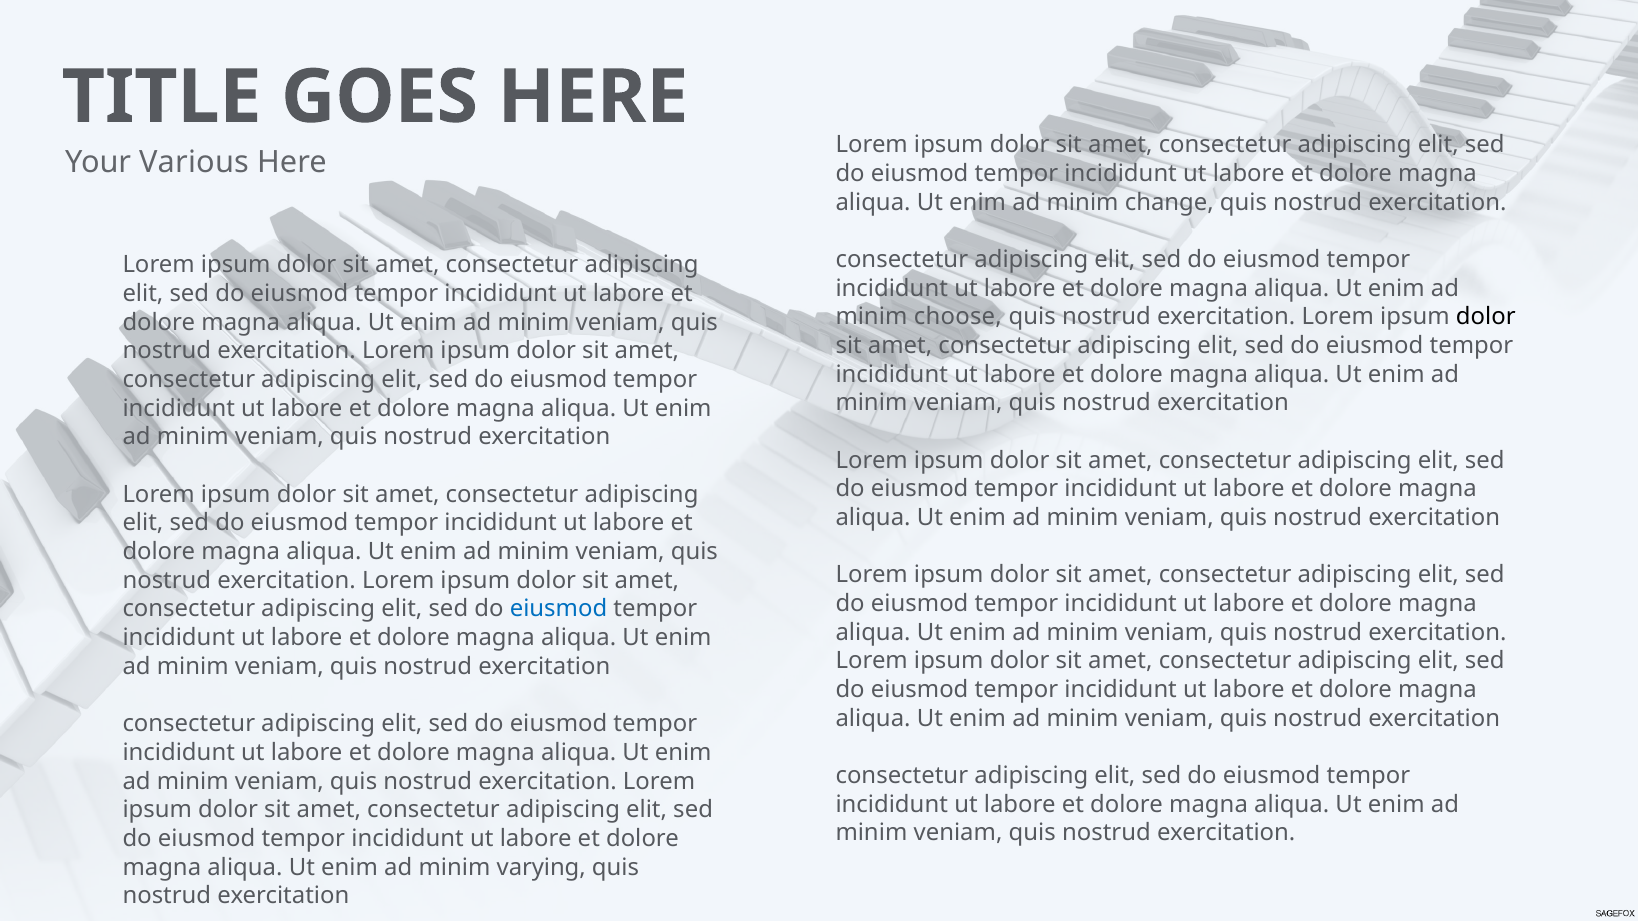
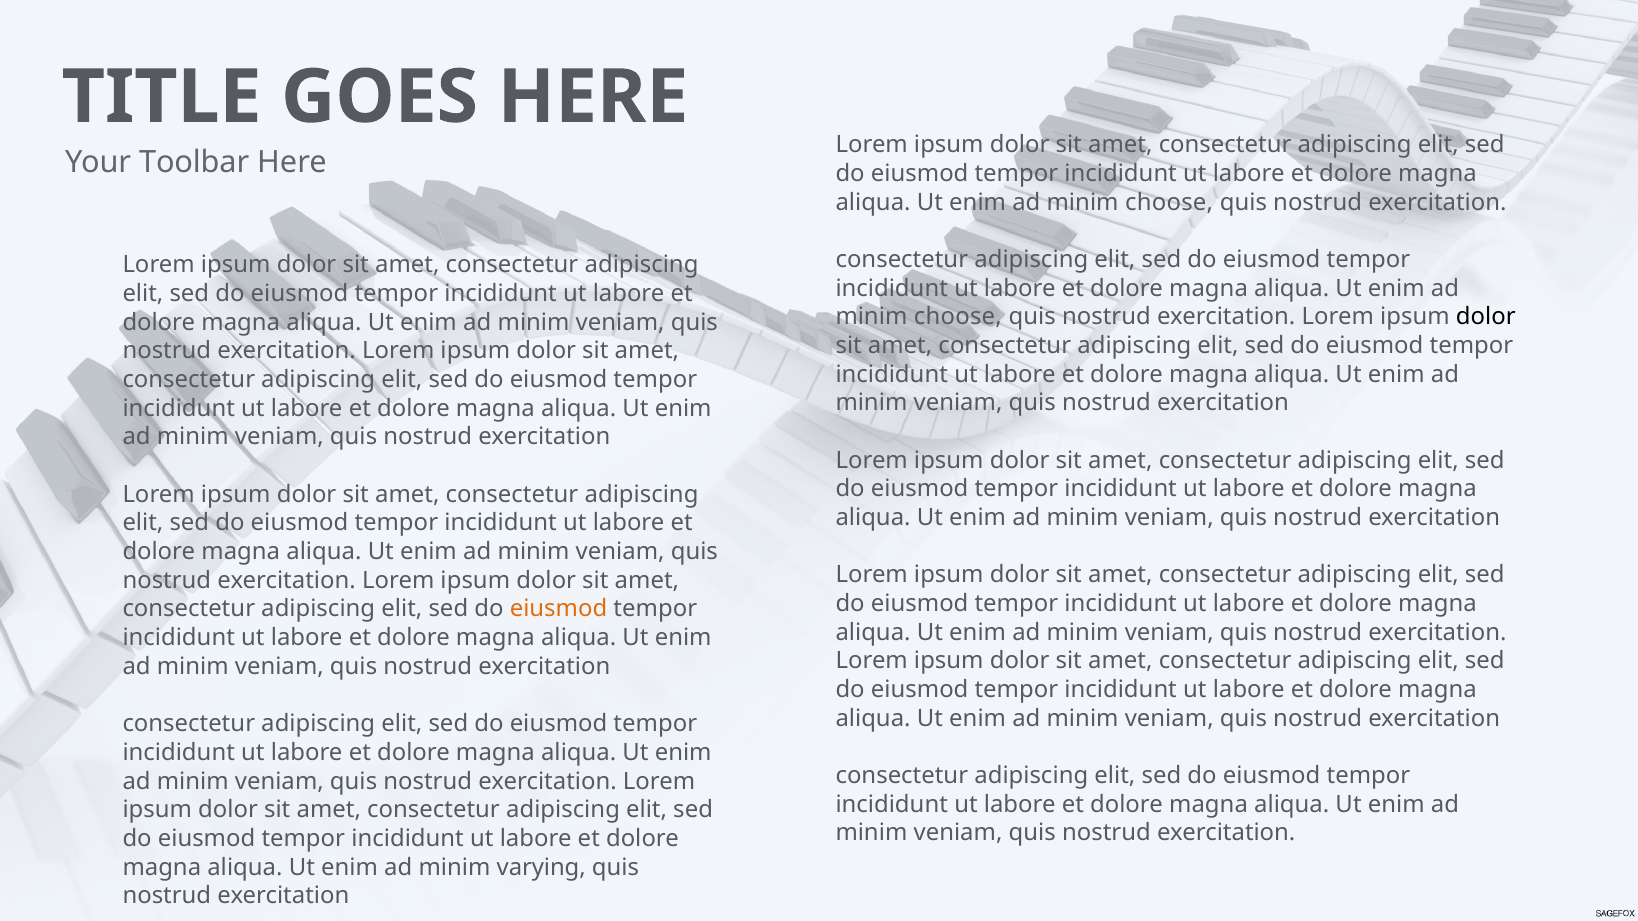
Various: Various -> Toolbar (194, 163)
change: change -> choose (1169, 202)
eiusmod colour: blue -> orange (558, 609)
